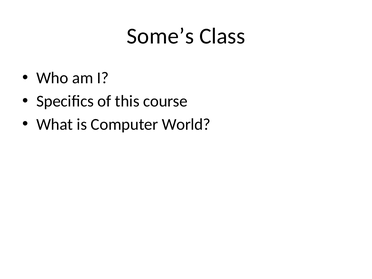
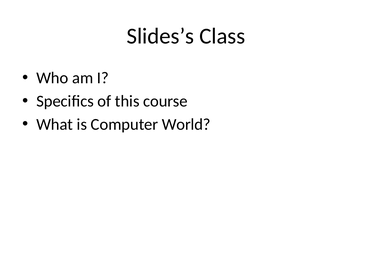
Some’s: Some’s -> Slides’s (160, 36)
